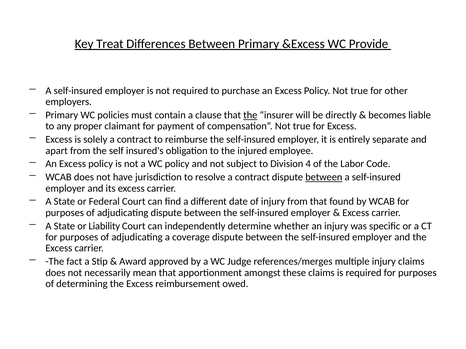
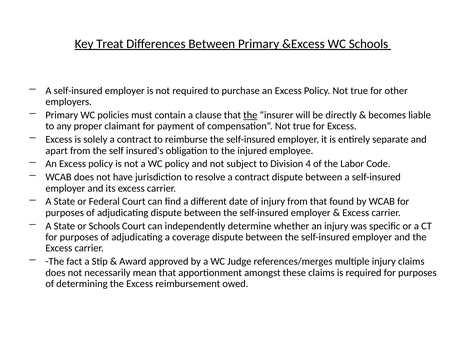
WC Provide: Provide -> Schools (369, 44)
between underline: present -> none (324, 177)
or Liability: Liability -> Schools (104, 226)
